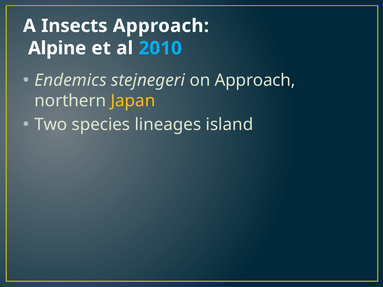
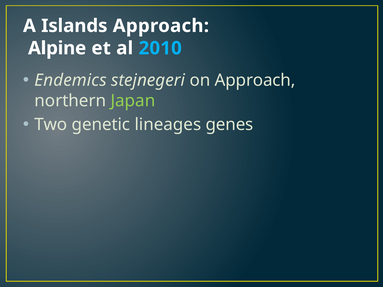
Insects: Insects -> Islands (74, 26)
Japan colour: yellow -> light green (133, 101)
species: species -> genetic (101, 125)
island: island -> genes (230, 125)
